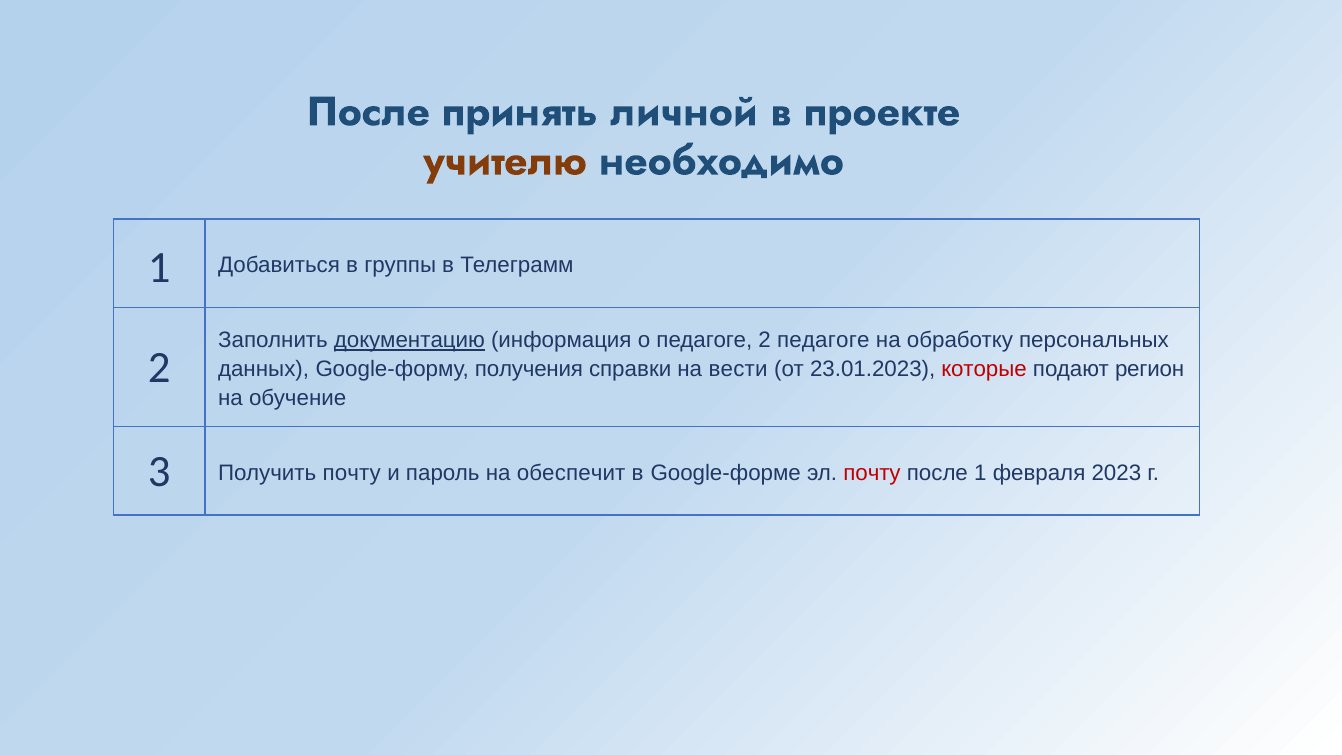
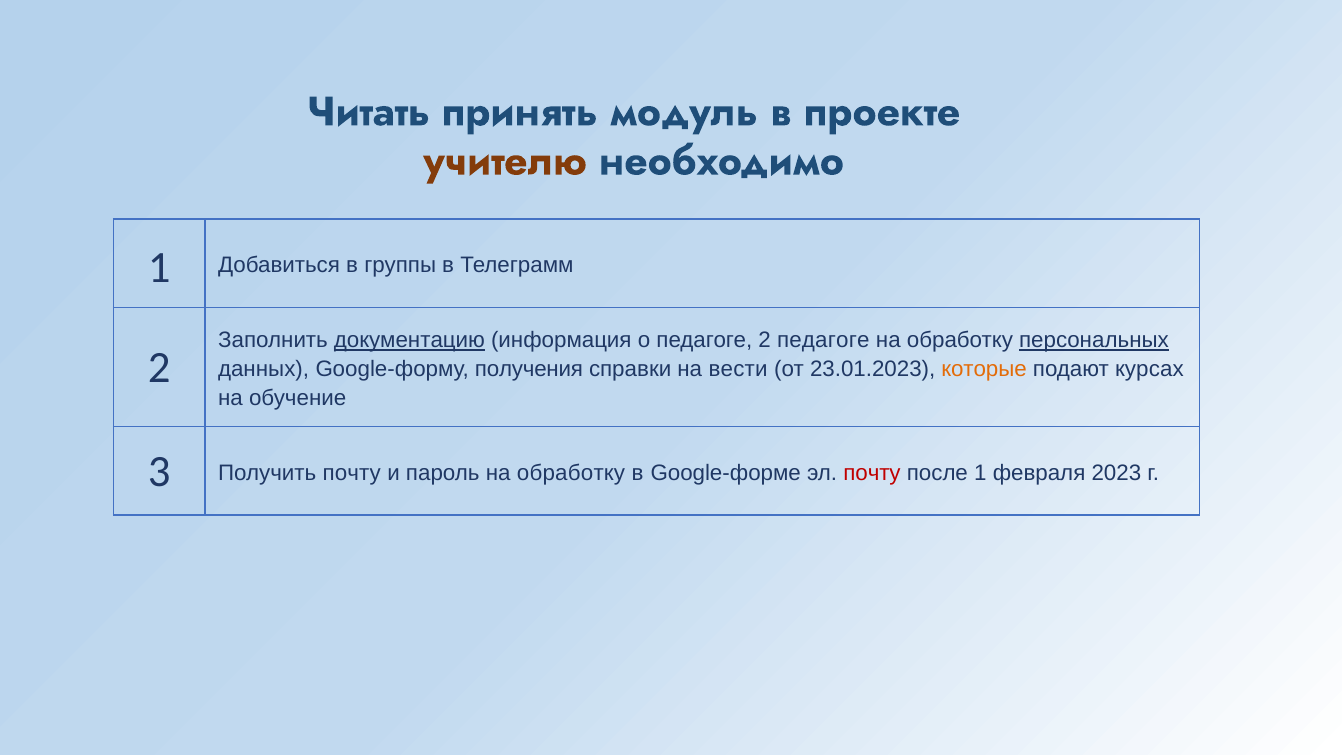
После: После -> Читать (368, 112)
личной: личной -> модуль (684, 112)
персональных underline: none -> present (1094, 340)
которые colour: red -> orange (984, 369)
регион: регион -> курсах (1149, 369)
пароль на обеспечит: обеспечит -> обработку (571, 473)
